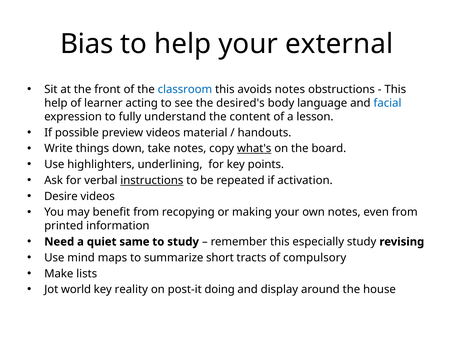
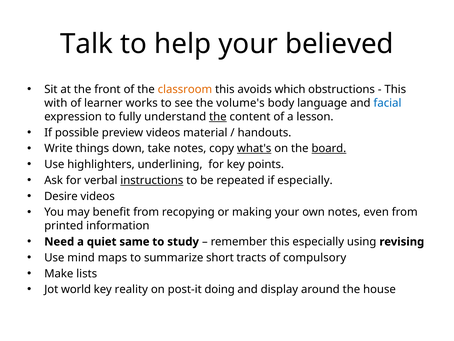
Bias: Bias -> Talk (87, 44)
external: external -> believed (339, 44)
classroom colour: blue -> orange (185, 89)
avoids notes: notes -> which (290, 89)
help: help -> with (56, 103)
acting: acting -> works (142, 103)
desired's: desired's -> volume's (240, 103)
the underline: none -> present (218, 117)
board underline: none -> present (329, 148)
if activation: activation -> especially (305, 180)
especially study: study -> using (362, 241)
